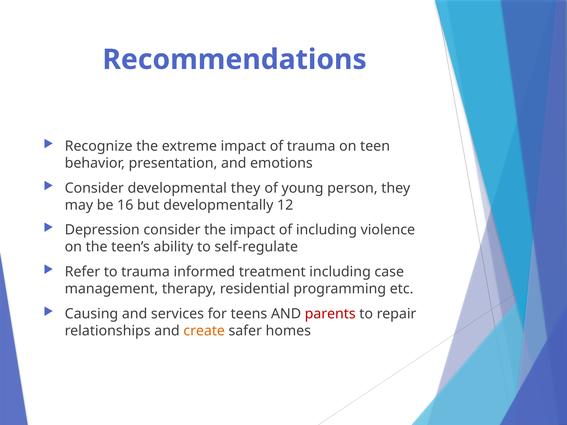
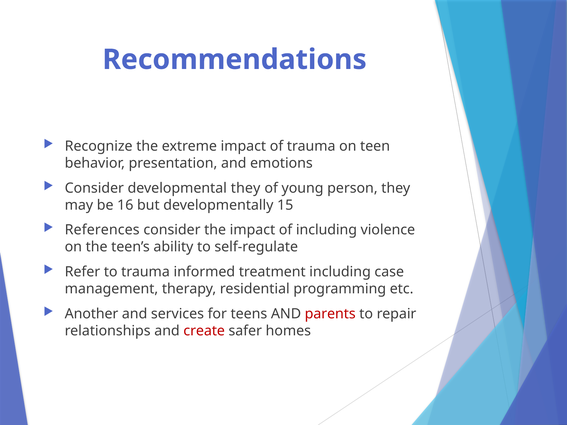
12: 12 -> 15 (285, 205)
Depression: Depression -> References (102, 230)
Causing: Causing -> Another (92, 314)
create colour: orange -> red (204, 331)
